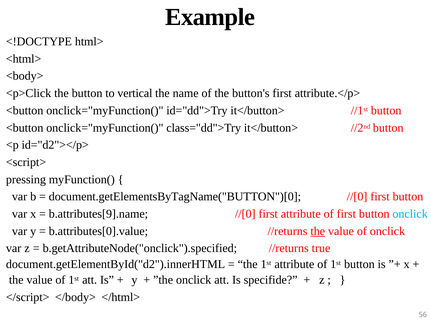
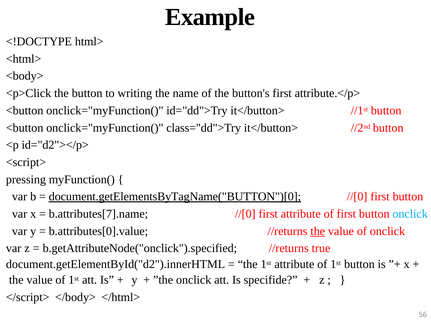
vertical: vertical -> writing (135, 93)
document.getElementsByTagName("BUTTON")[0 underline: none -> present (175, 197)
b.attributes[9].name: b.attributes[9].name -> b.attributes[7].name (98, 214)
